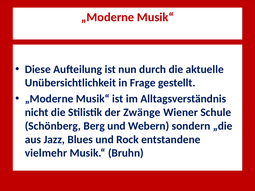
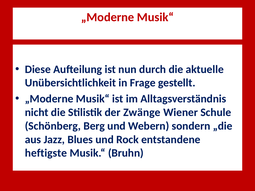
vielmehr: vielmehr -> heftigste (46, 153)
